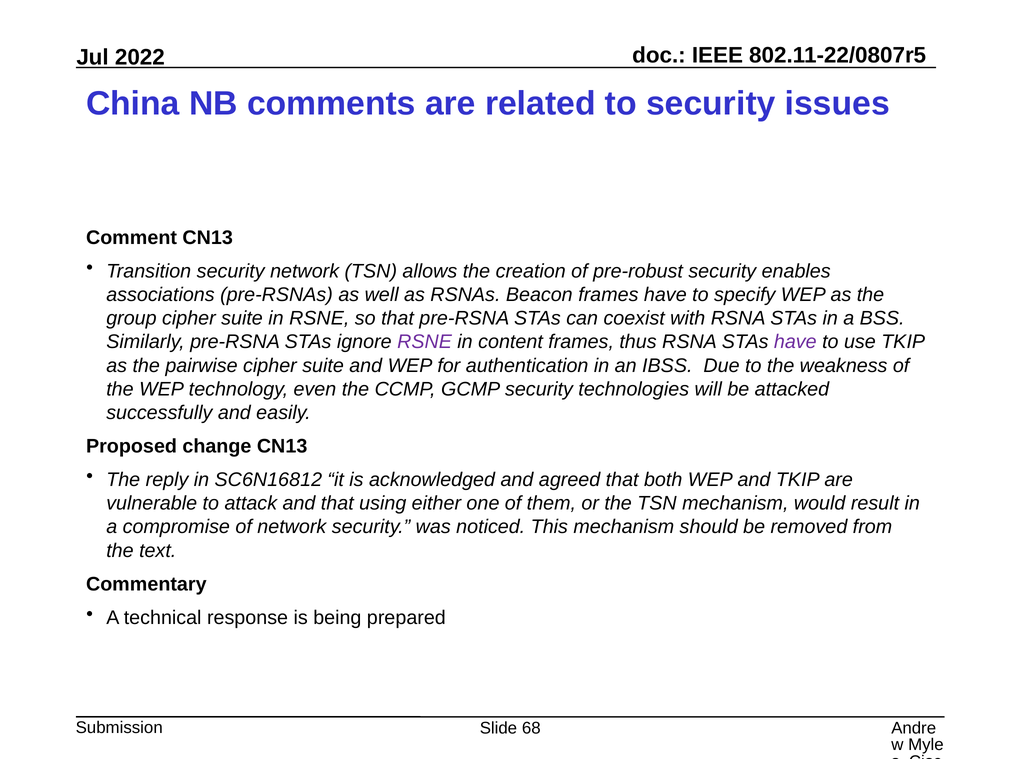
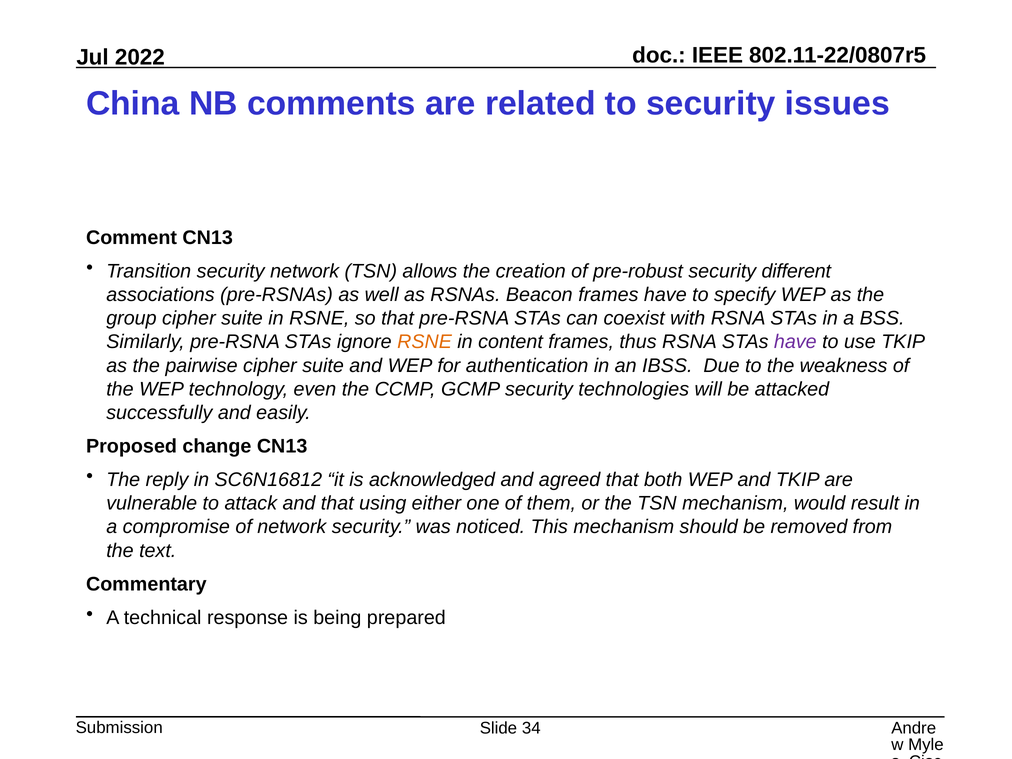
enables: enables -> different (796, 271)
RSNE colour: purple -> orange (425, 342)
68: 68 -> 34 (531, 728)
